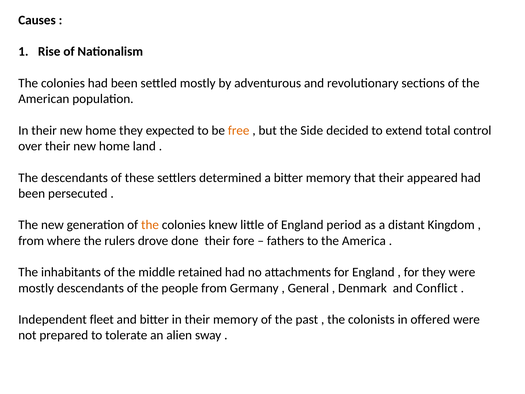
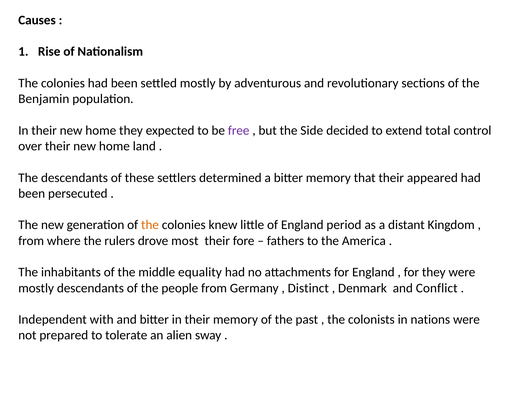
American: American -> Benjamin (44, 99)
free colour: orange -> purple (239, 130)
done: done -> most (185, 241)
retained: retained -> equality (200, 272)
General: General -> Distinct (308, 288)
fleet: fleet -> with (102, 319)
offered: offered -> nations (430, 319)
